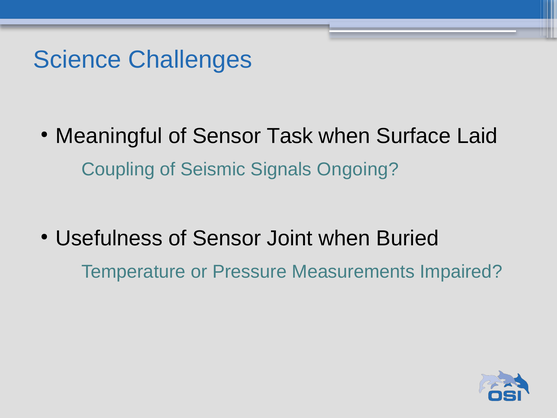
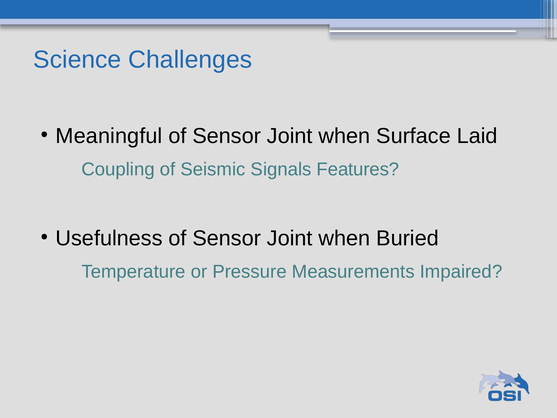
Task: Task -> Joint (290, 136)
Ongoing: Ongoing -> Features (358, 169)
